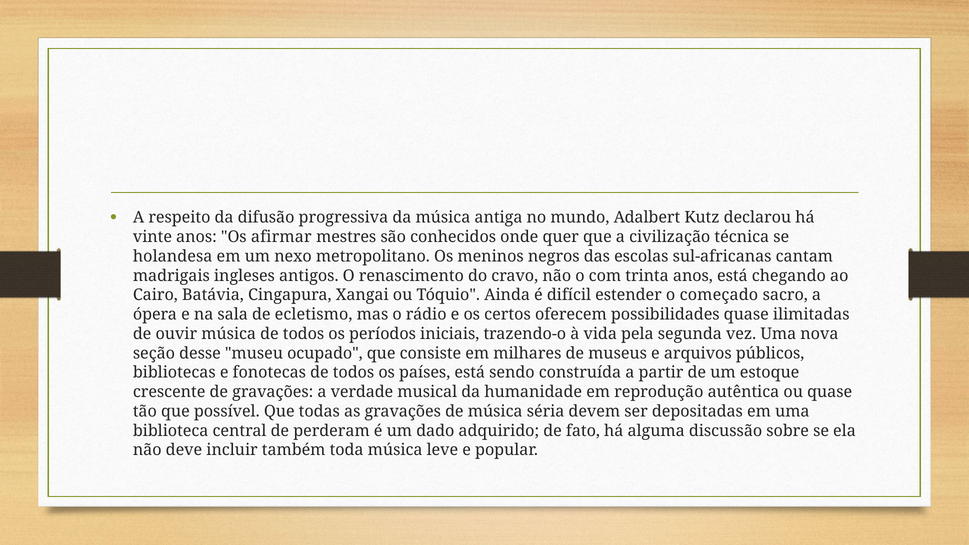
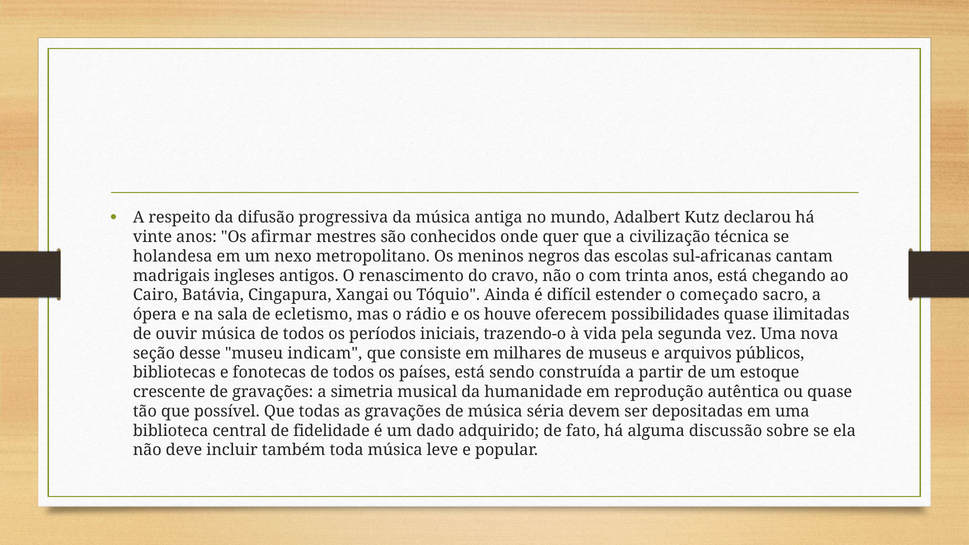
certos: certos -> houve (508, 315)
ocupado: ocupado -> indicam (325, 353)
verdade: verdade -> simetria (362, 392)
perderam: perderam -> fidelidade (332, 431)
